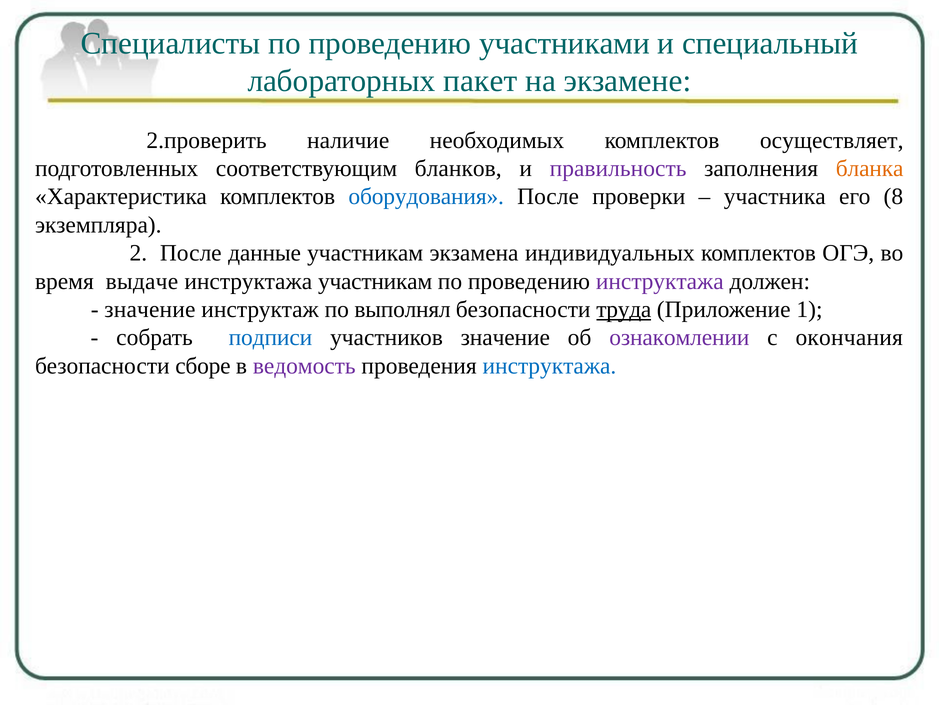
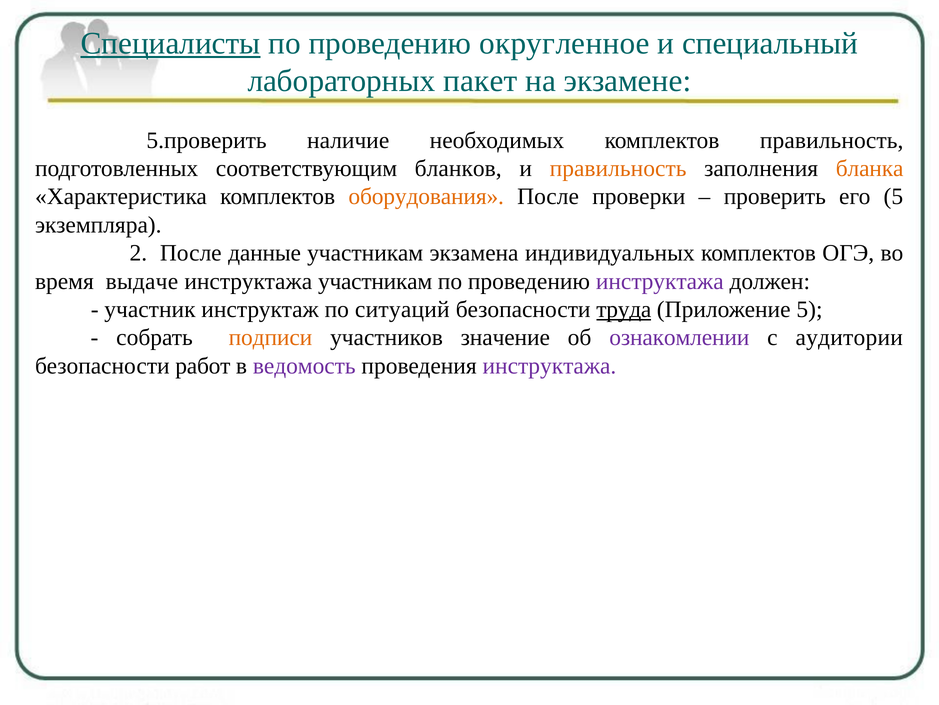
Специалисты underline: none -> present (170, 43)
участниками: участниками -> округленное (564, 43)
2.проверить: 2.проверить -> 5.проверить (207, 140)
комплектов осуществляет: осуществляет -> правильность (832, 140)
правильность colour: purple -> orange (618, 168)
оборудования colour: blue -> orange (426, 196)
участника: участника -> проверить (775, 196)
его 8: 8 -> 5 (893, 196)
значение: значение -> участник (150, 309)
выполнял: выполнял -> ситуаций (402, 309)
Приложение 1: 1 -> 5 (810, 309)
подписи colour: blue -> orange (270, 337)
окончания: окончания -> аудитории (849, 337)
сборе: сборе -> работ (203, 365)
инструктажа colour: blue -> purple (549, 365)
